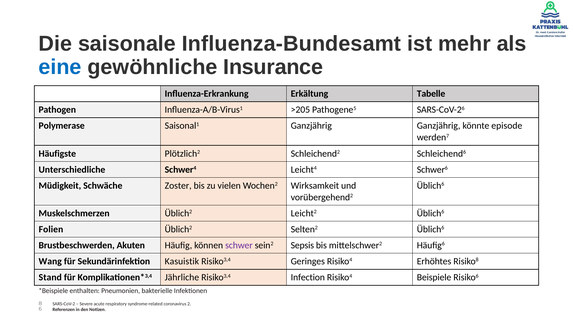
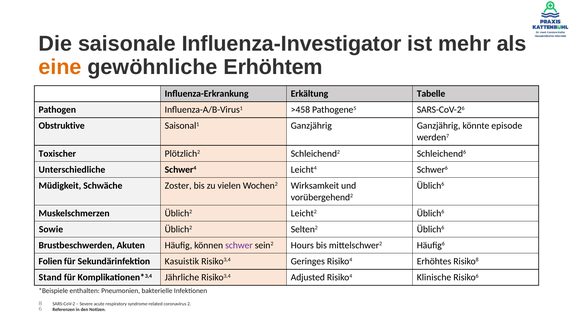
Influenza-Bundesamt: Influenza-Bundesamt -> Influenza-Investigator (292, 44)
eine colour: blue -> orange (60, 67)
Insurance: Insurance -> Erhöhtem (273, 67)
>205: >205 -> >458 (300, 110)
Polymerase: Polymerase -> Obstruktive (62, 126)
Häufigste: Häufigste -> Toxischer (57, 153)
Folien: Folien -> Sowie (51, 229)
Sepsis: Sepsis -> Hours (302, 245)
Wang: Wang -> Folien (50, 261)
Infection: Infection -> Adjusted (308, 277)
Beispiele: Beispiele -> Klinische (434, 277)
